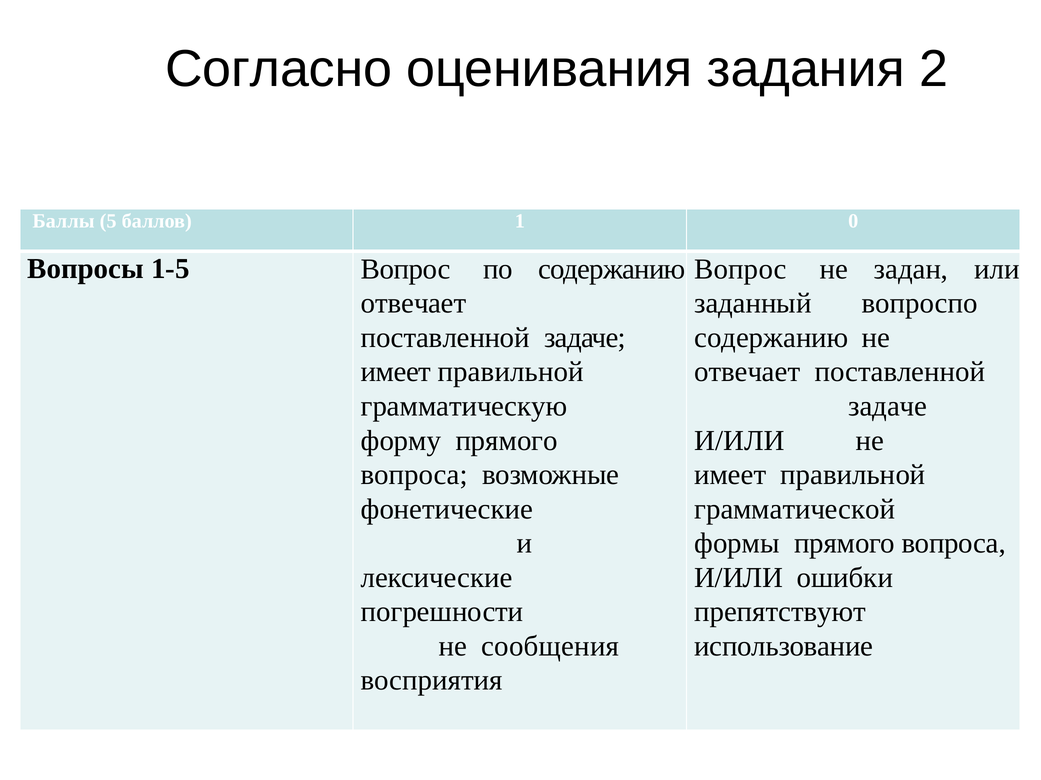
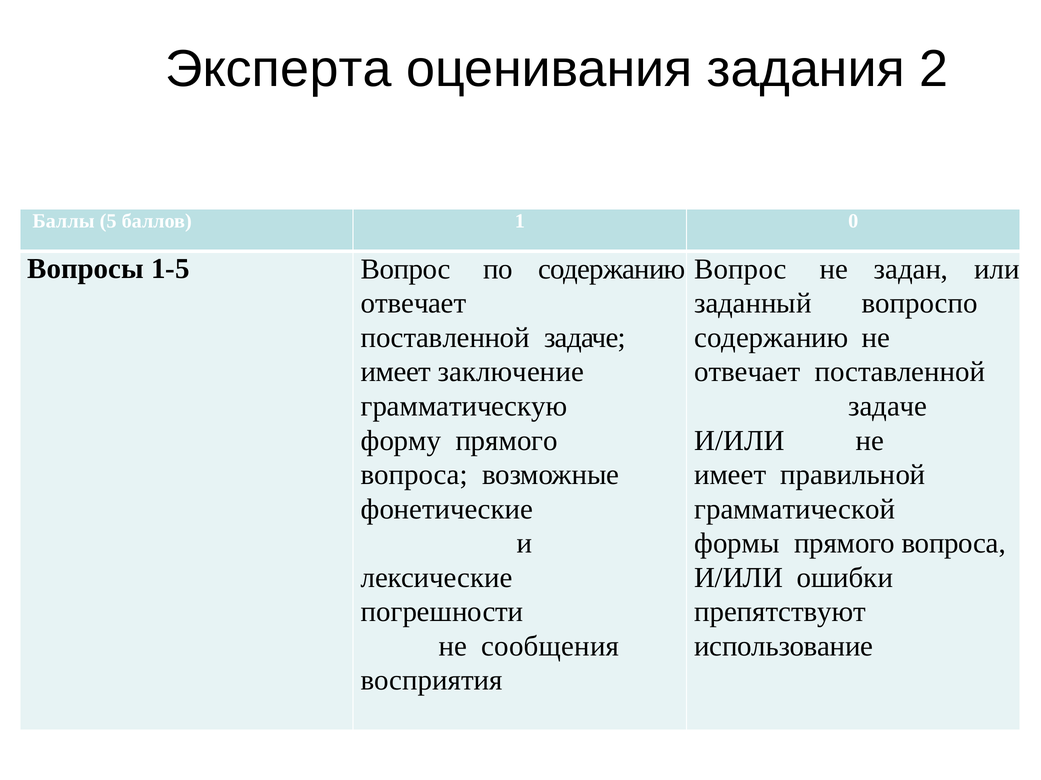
Согласно: Согласно -> Эксперта (278, 69)
правильной: правильной -> заключение (511, 372)
